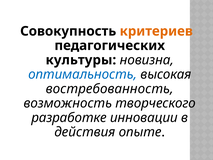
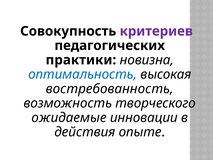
критериев colour: orange -> purple (156, 31)
культуры: культуры -> практики (81, 60)
разработке: разработке -> ожидаемые (69, 117)
